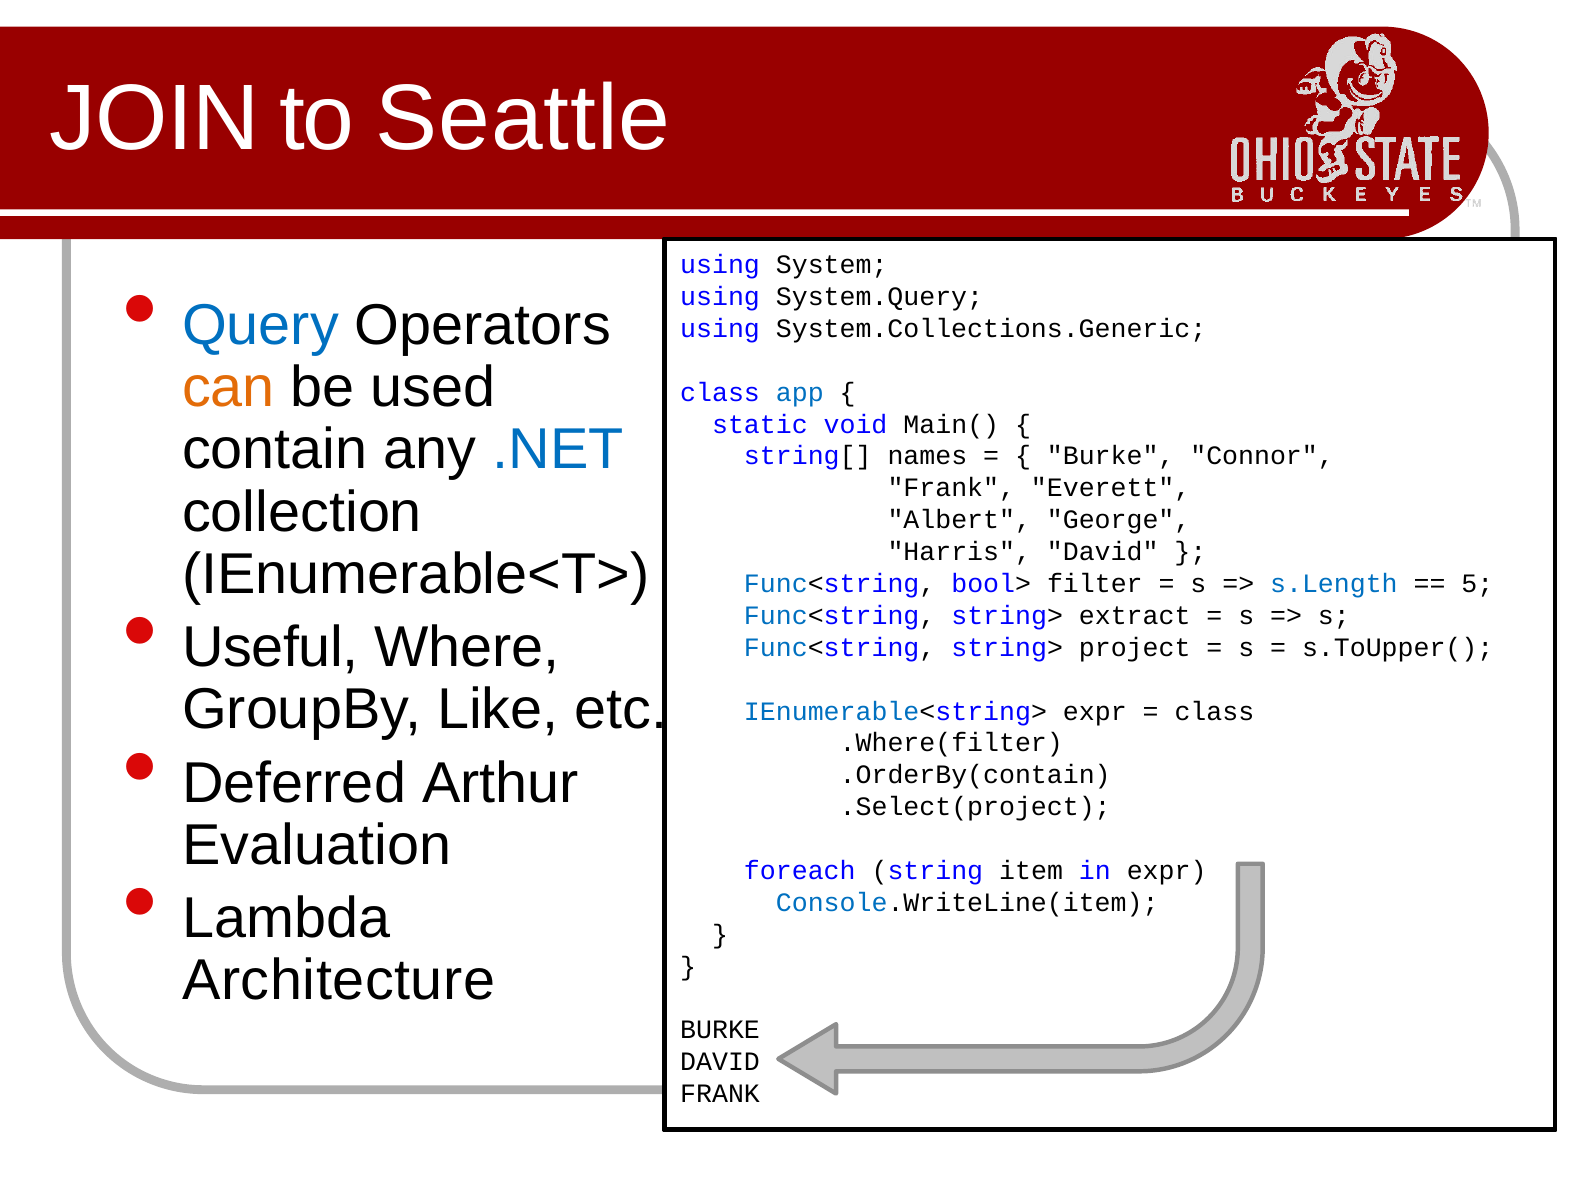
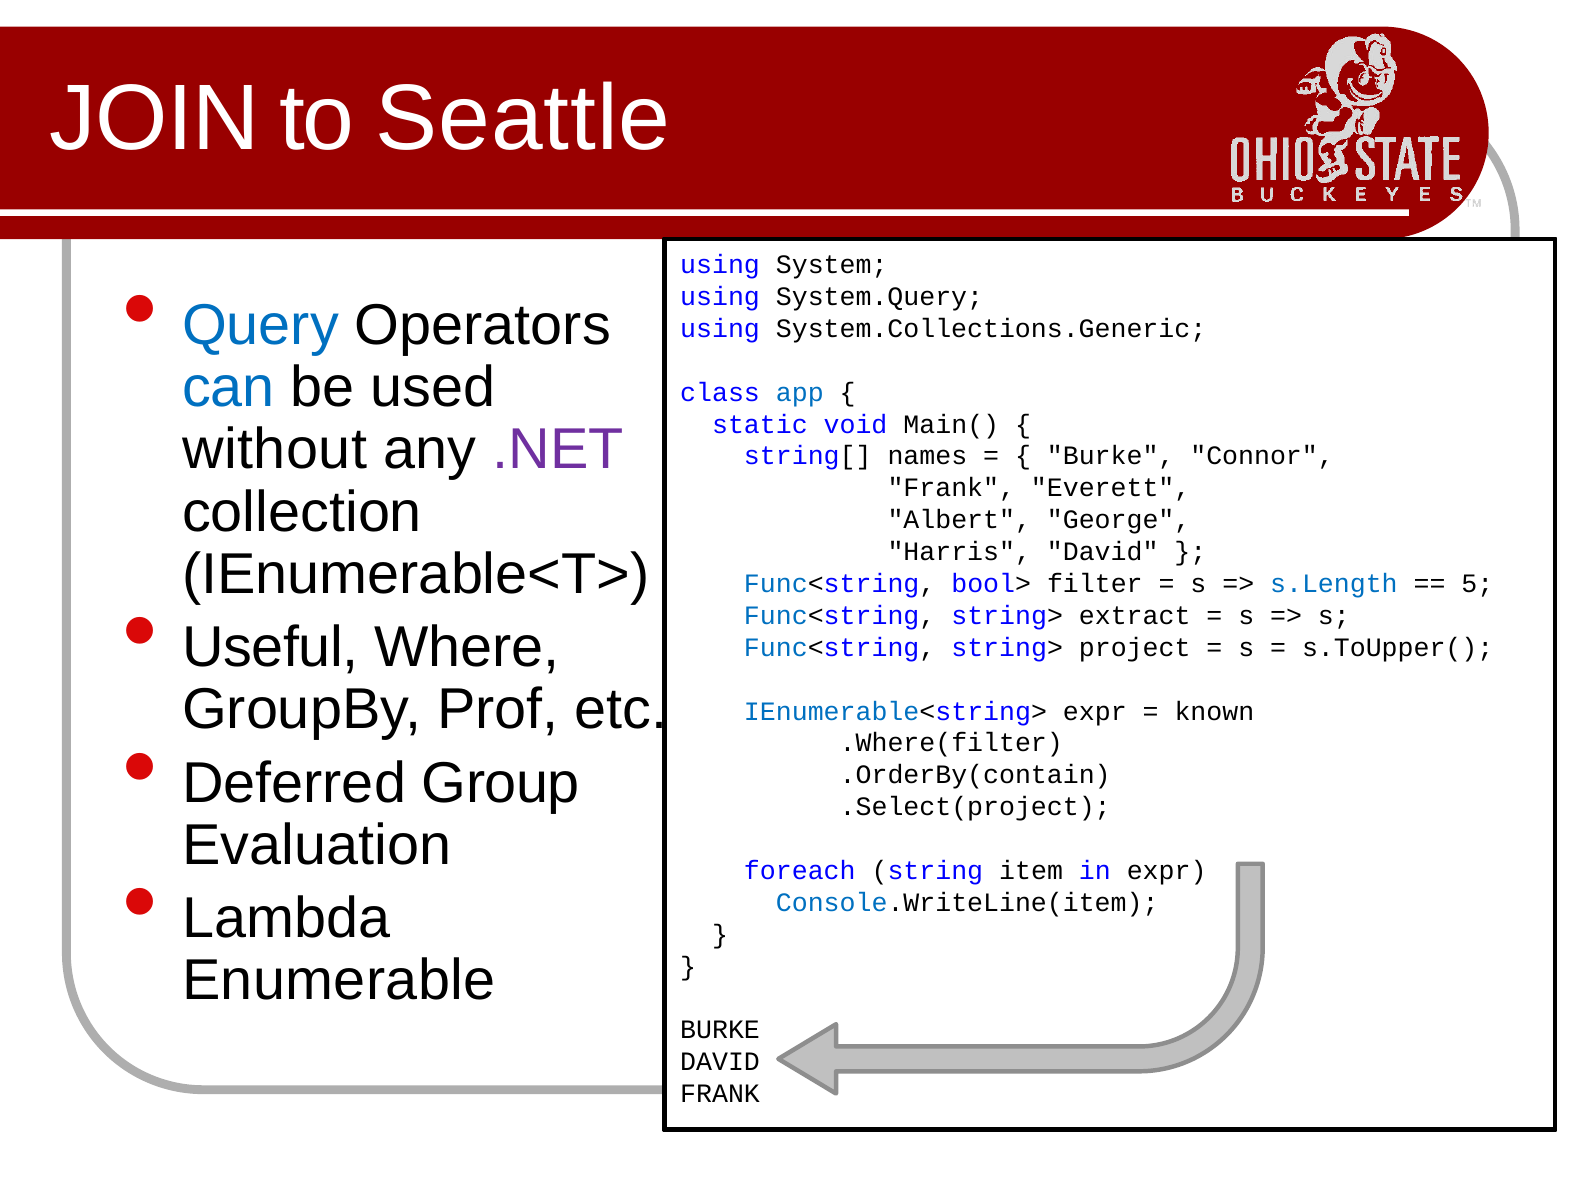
can colour: orange -> blue (229, 388)
contain: contain -> without (275, 450)
.NET colour: blue -> purple (558, 450)
Like: Like -> Prof (498, 710)
class: class -> known (1214, 711)
Deferred Arthur: Arthur -> Group (501, 783)
Architecture: Architecture -> Enumerable (339, 981)
